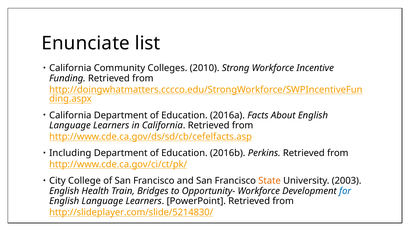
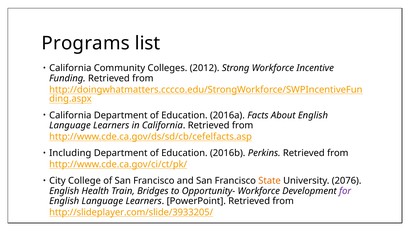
Enunciate: Enunciate -> Programs (86, 43)
2010: 2010 -> 2012 (205, 68)
2003: 2003 -> 2076 (347, 180)
for colour: blue -> purple (345, 191)
http://slideplayer.com/slide/5214830/: http://slideplayer.com/slide/5214830/ -> http://slideplayer.com/slide/3933205/ (131, 212)
